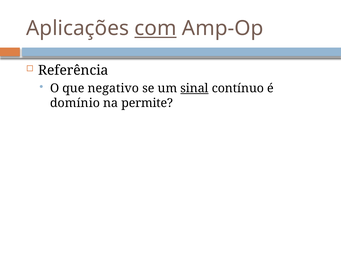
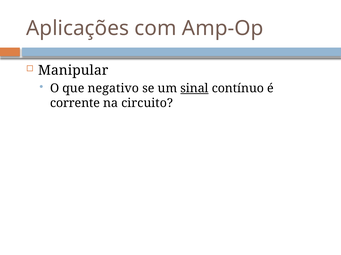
com underline: present -> none (156, 28)
Referência: Referência -> Manipular (73, 71)
domínio: domínio -> corrente (75, 103)
permite: permite -> circuito (147, 103)
